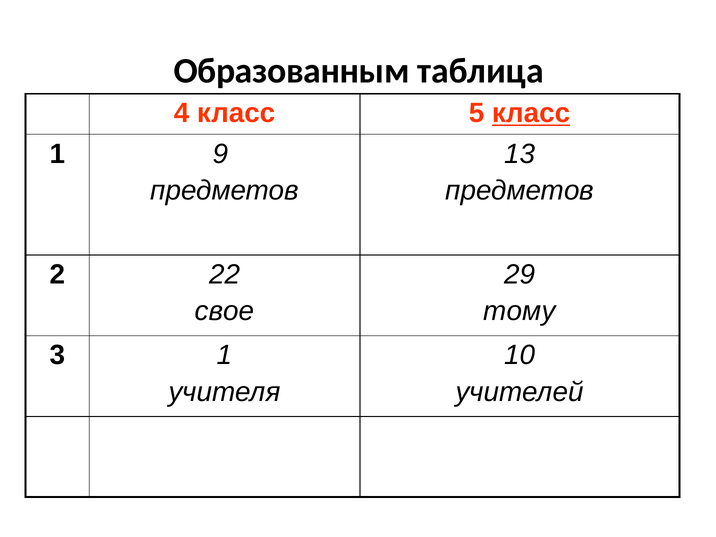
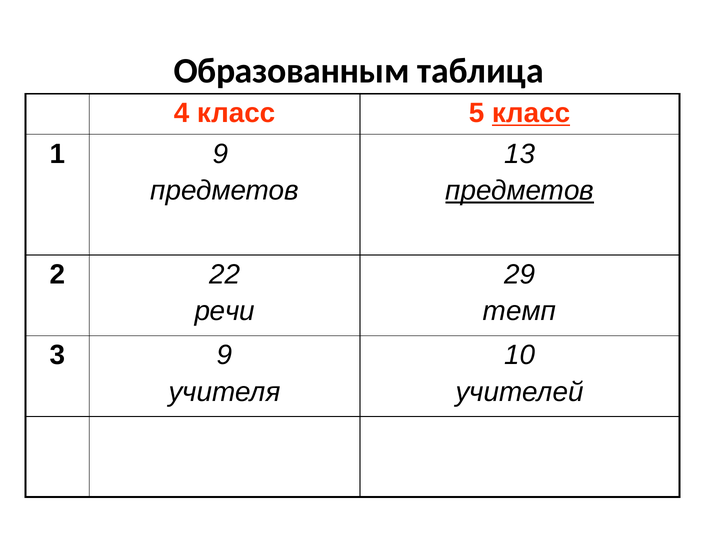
предметов underline: none -> present (520, 190)
свое: свое -> речи (225, 311)
тому: тому -> темп (520, 311)
3 1: 1 -> 9 (225, 355)
